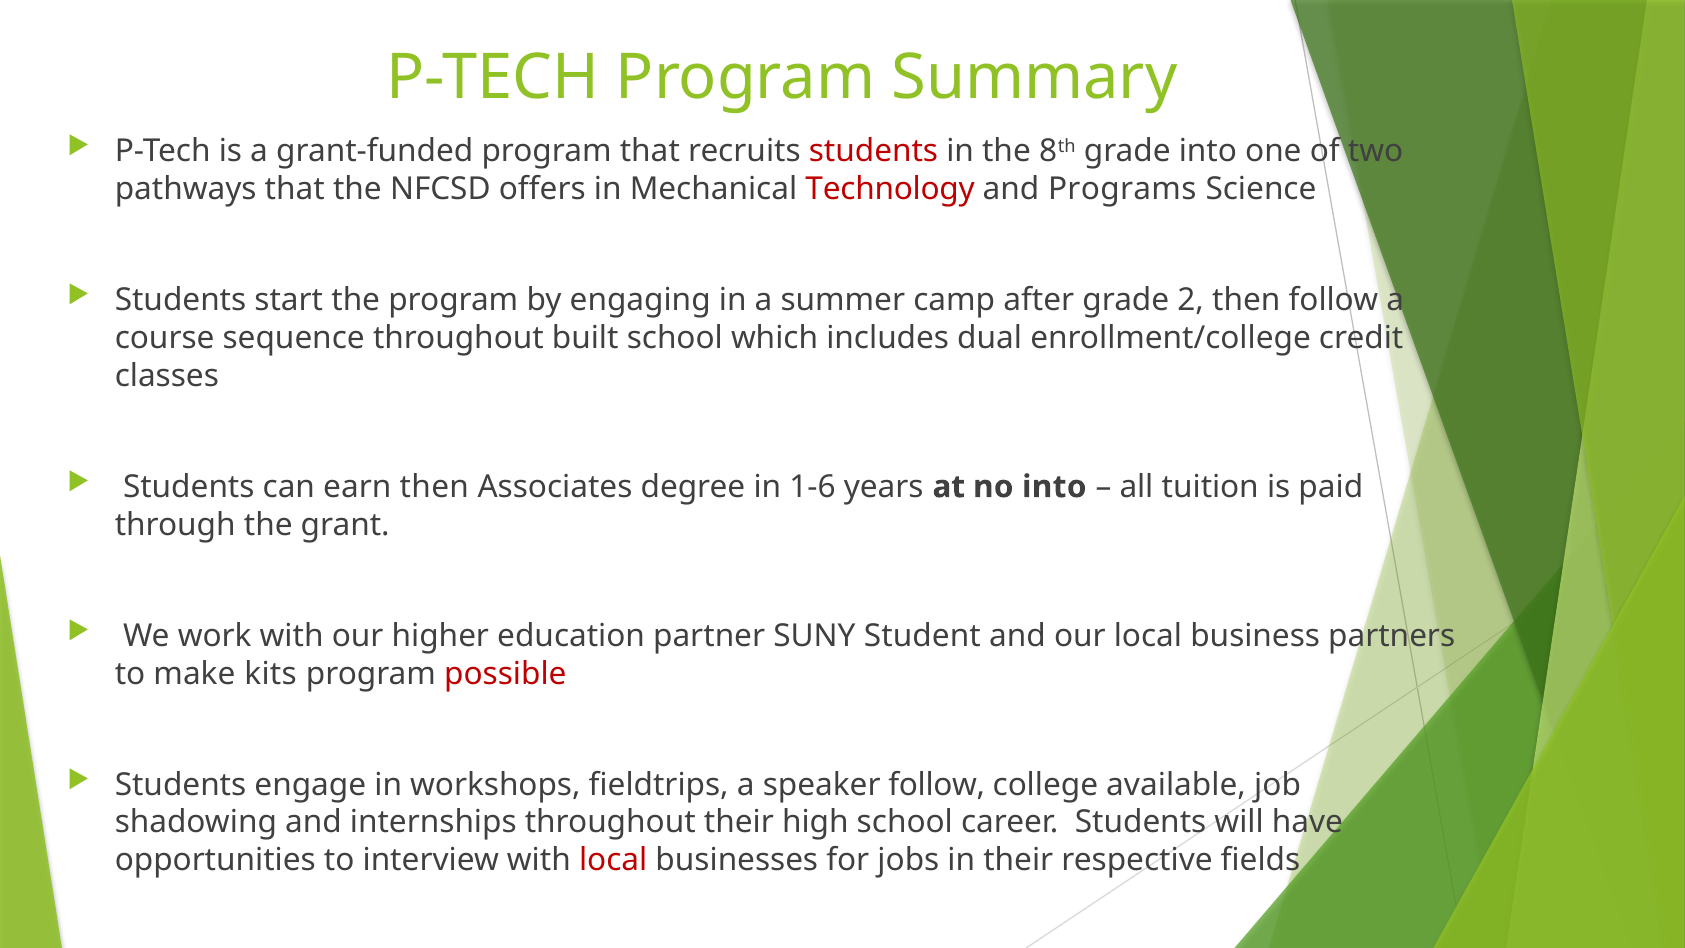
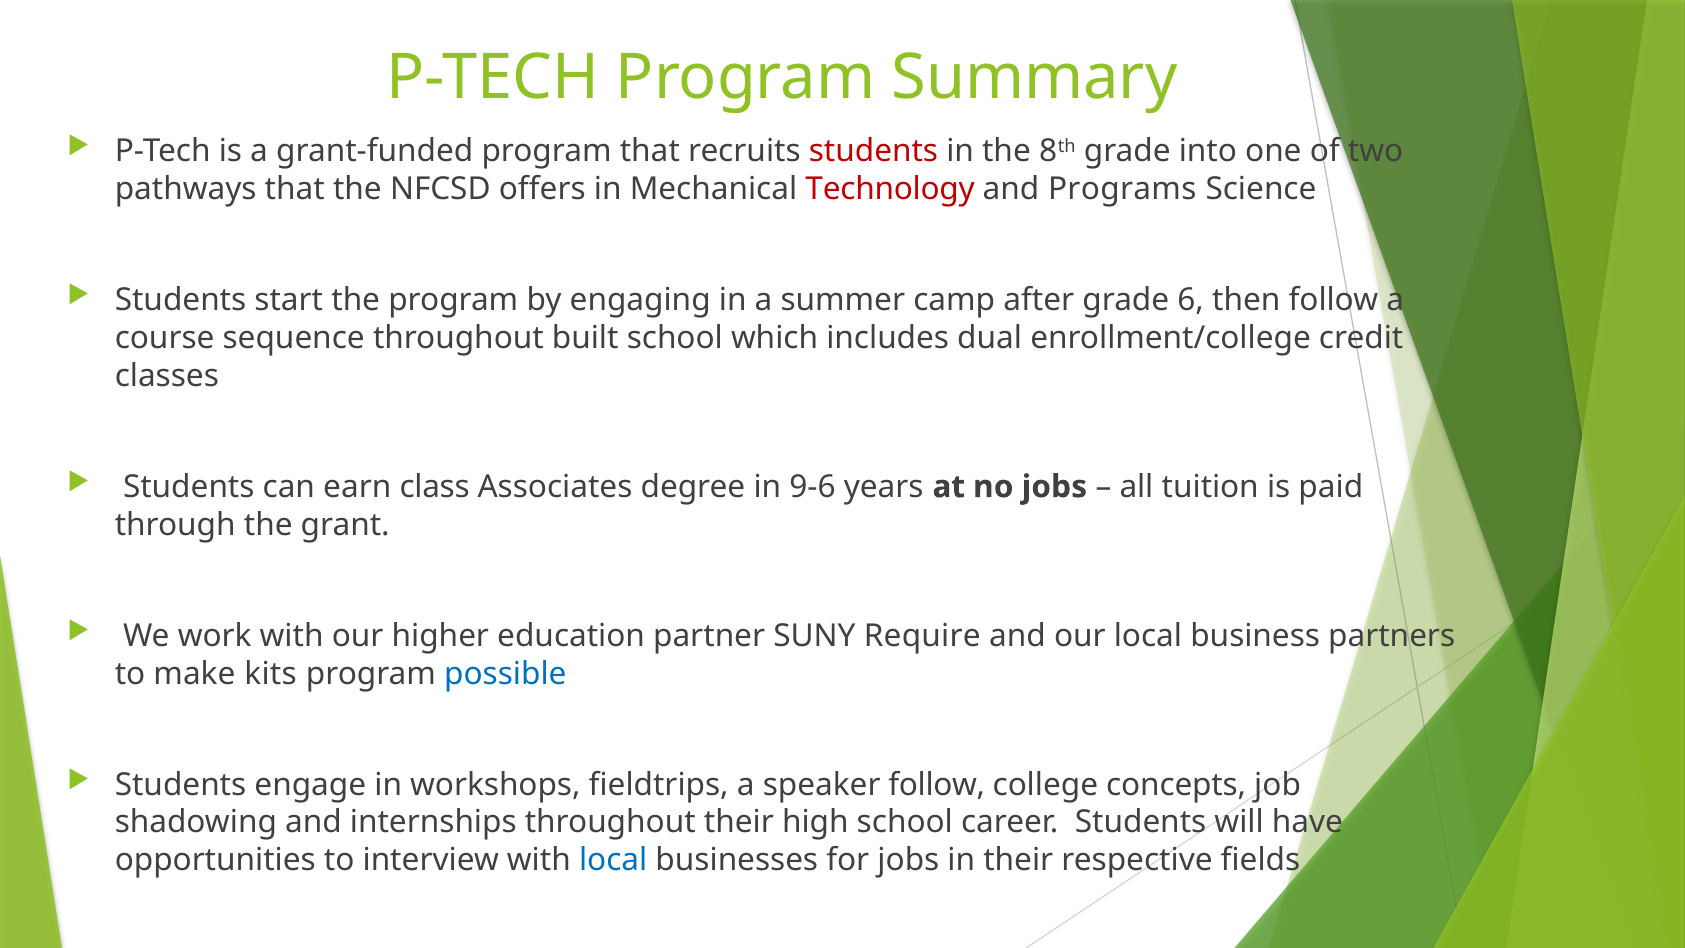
2: 2 -> 6 (1191, 300)
earn then: then -> class (435, 487)
1-6: 1-6 -> 9-6 (812, 487)
no into: into -> jobs (1054, 487)
Student: Student -> Require (922, 636)
possible colour: red -> blue (505, 673)
available: available -> concepts (1176, 784)
local colour: red -> blue (613, 860)
